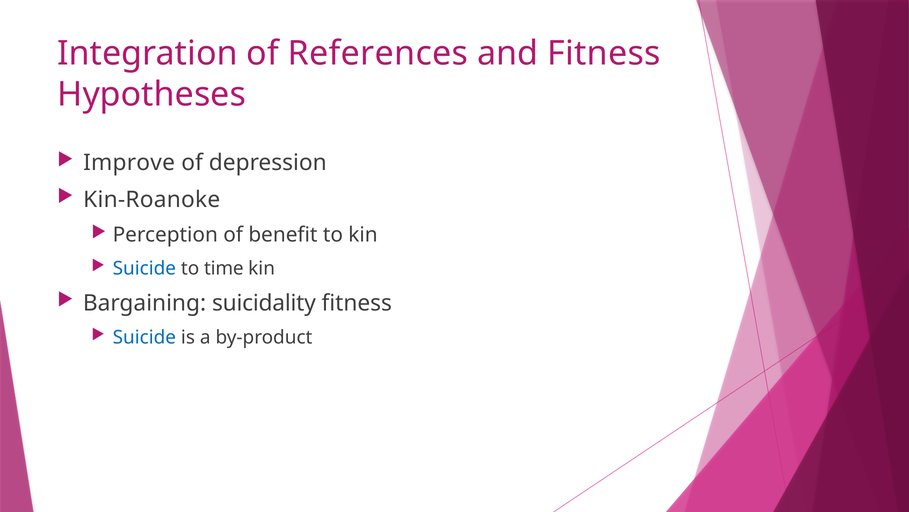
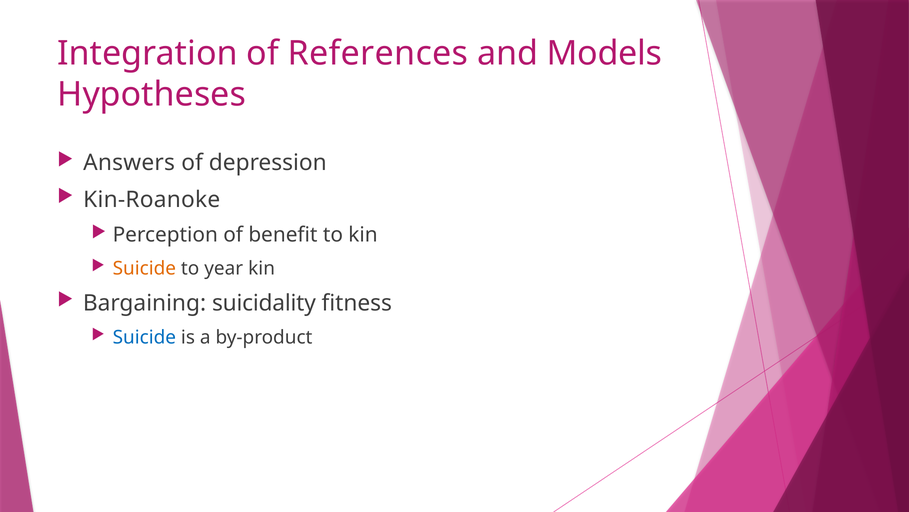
and Fitness: Fitness -> Models (604, 53)
Improve: Improve -> Answers (129, 163)
Suicide colour: blue -> orange (144, 268)
time: time -> year (224, 268)
